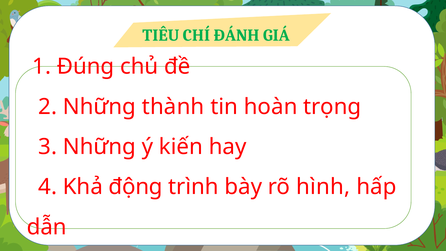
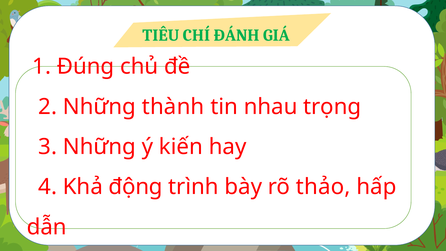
hoàn: hoàn -> nhau (271, 107)
hình: hình -> thảo (323, 187)
